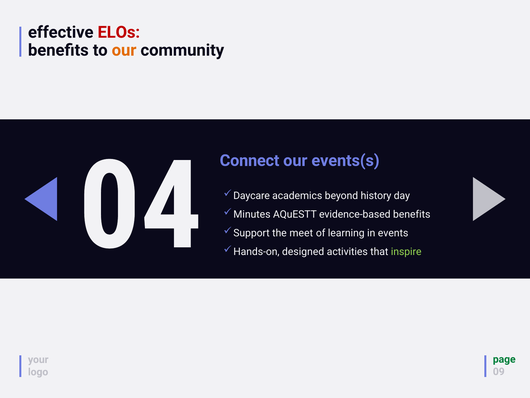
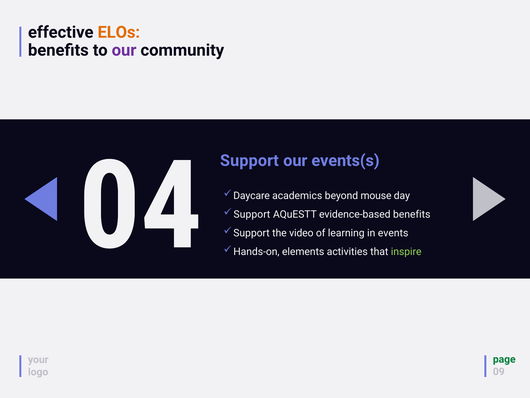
ELOs colour: red -> orange (119, 32)
our colour: orange -> purple (124, 50)
04 Connect: Connect -> Support (249, 160)
history: history -> mouse (376, 196)
Minutes: Minutes -> Support (252, 214)
meet: meet -> video (301, 233)
designed: designed -> elements (303, 251)
